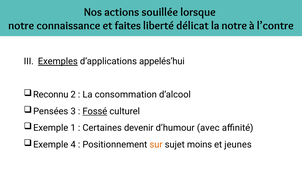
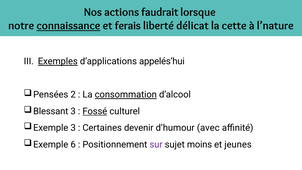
souillée: souillée -> faudrait (160, 12)
connaissance underline: none -> present (68, 26)
faites: faites -> ferais (128, 26)
la notre: notre -> cette (234, 26)
l’contre: l’contre -> l’nature (275, 26)
Reconnu: Reconnu -> Pensées (51, 95)
consommation underline: none -> present (126, 95)
Pensées: Pensées -> Blessant (51, 111)
Exemple 1: 1 -> 3 (73, 128)
4: 4 -> 6 (73, 144)
sur colour: orange -> purple (156, 144)
